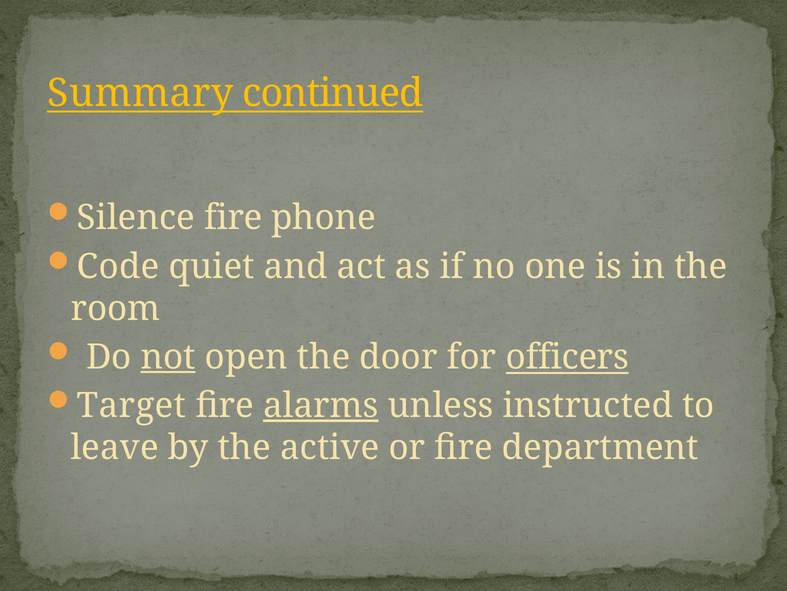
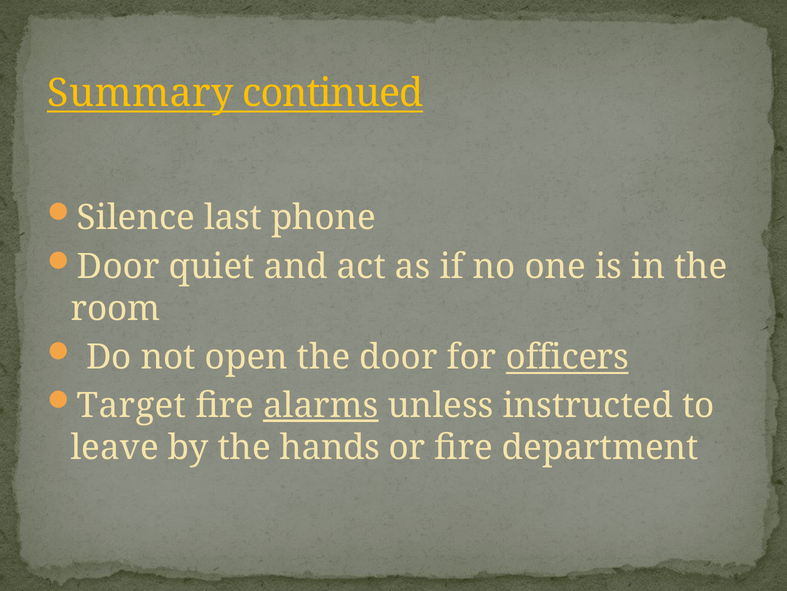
Silence fire: fire -> last (233, 218)
Code: Code -> Door (118, 266)
not underline: present -> none (168, 357)
active: active -> hands (330, 447)
